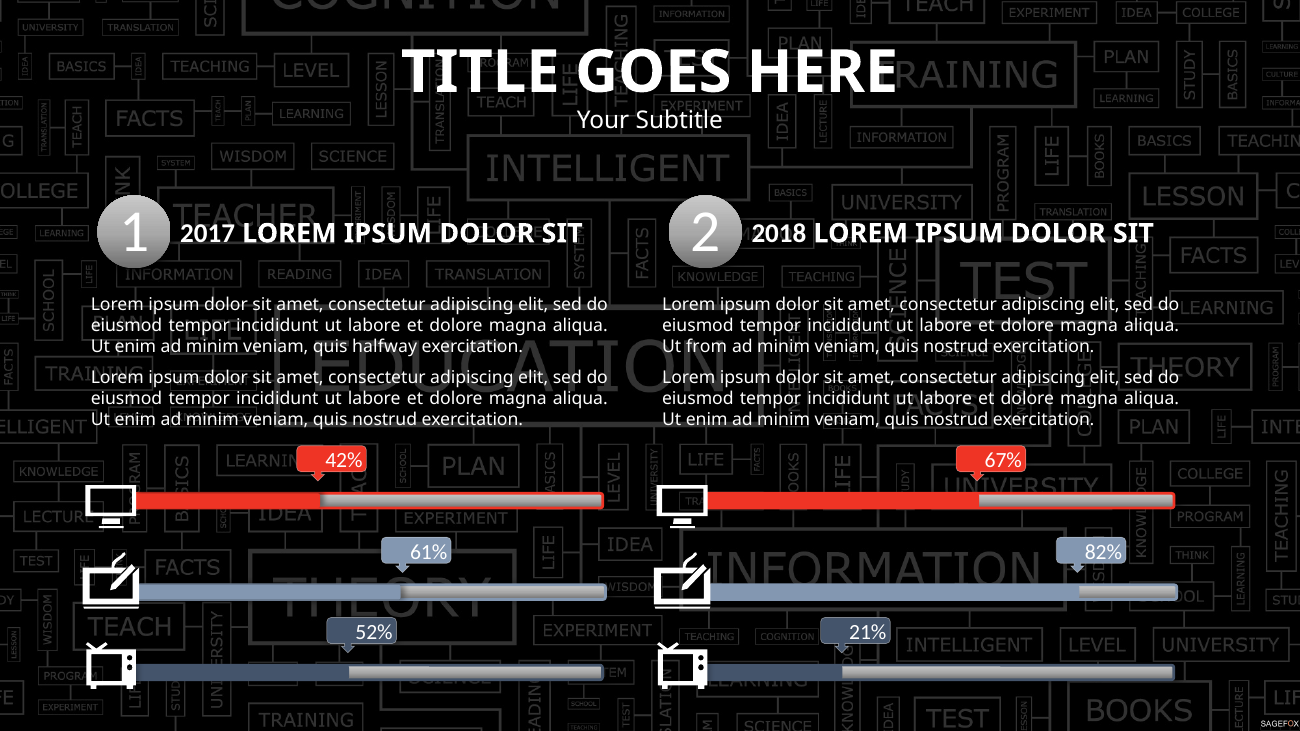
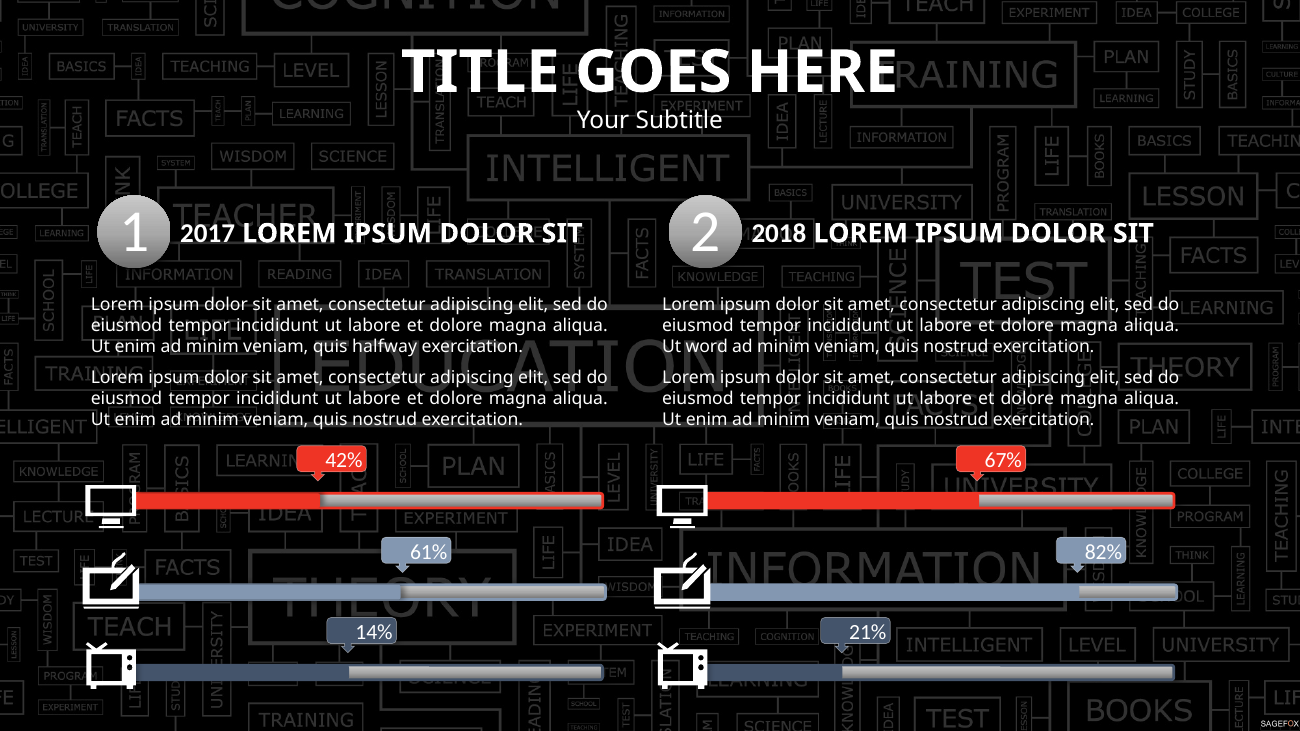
from: from -> word (707, 347)
52%: 52% -> 14% (374, 632)
